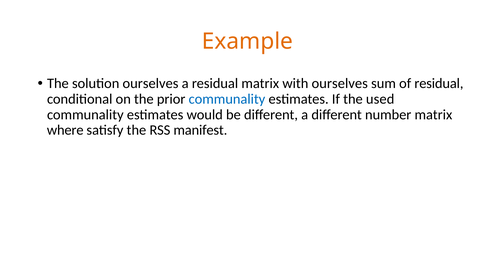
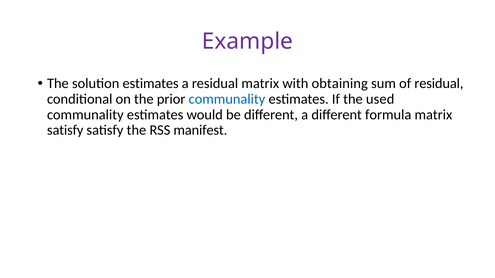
Example colour: orange -> purple (247, 42)
solution ourselves: ourselves -> estimates (151, 84)
with ourselves: ourselves -> obtaining (340, 84)
number: number -> formula (388, 115)
where: where -> satisfy (65, 130)
